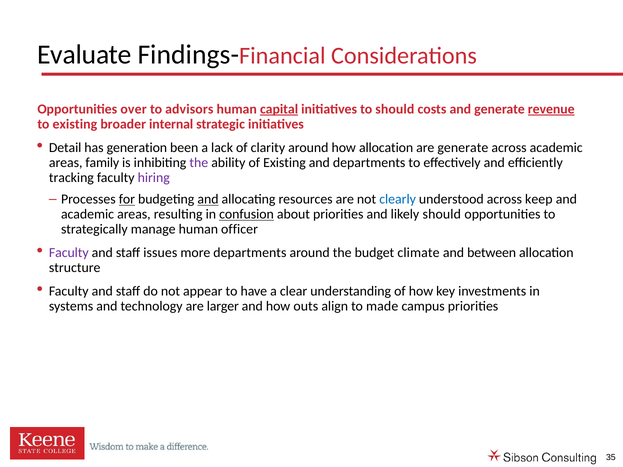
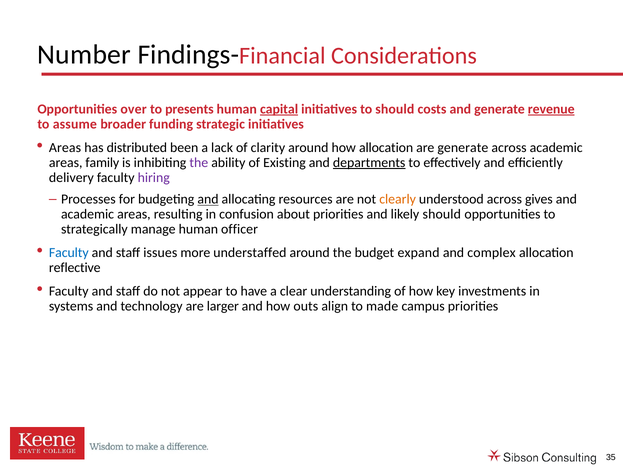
Evaluate: Evaluate -> Number (84, 55)
advisors: advisors -> presents (189, 109)
to existing: existing -> assume (75, 124)
internal: internal -> funding (171, 124)
Detail: Detail -> Areas (65, 148)
generation: generation -> distributed (137, 148)
departments underline: none -> present (369, 163)
tracking: tracking -> delivery (71, 178)
for underline: present -> none (127, 199)
clearly colour: blue -> orange (398, 199)
keep: keep -> gives (539, 199)
confusion underline: present -> none (247, 214)
Faculty colour: purple -> blue (69, 253)
more departments: departments -> understaffed (250, 253)
climate: climate -> expand (419, 253)
between: between -> complex (492, 253)
structure: structure -> reflective (75, 268)
